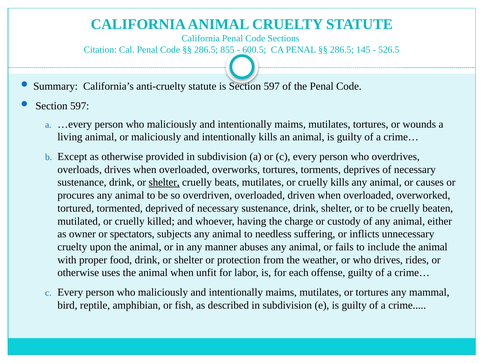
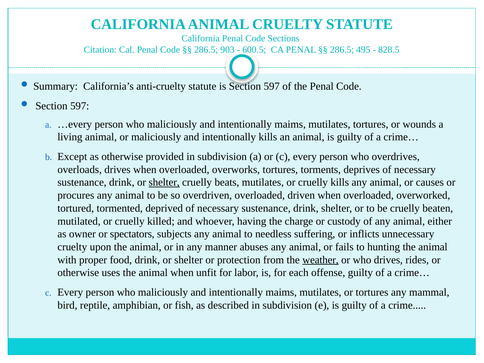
855: 855 -> 903 (227, 50)
145: 145 -> 495 (363, 50)
526.5: 526.5 -> 828.5 (389, 50)
include: include -> hunting (384, 247)
weather underline: none -> present (320, 260)
